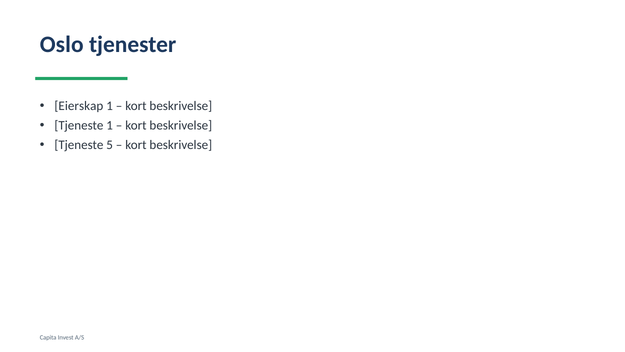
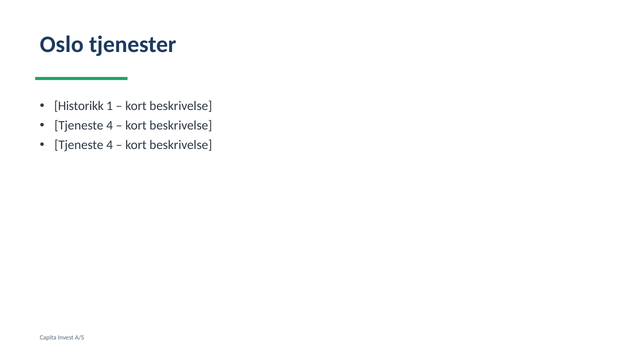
Eierskap: Eierskap -> Historikk (79, 106)
1: 1 -> 4 (110, 125)
5: 5 -> 4 (110, 145)
